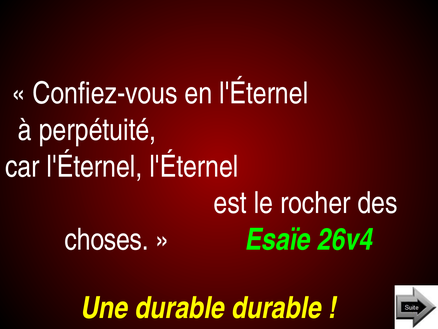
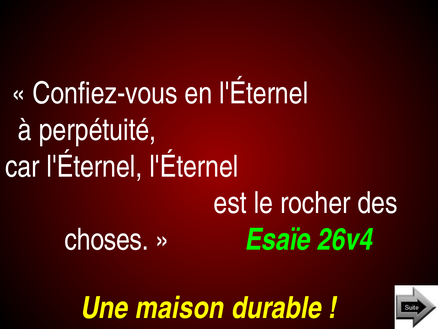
Une durable: durable -> maison (180, 308)
